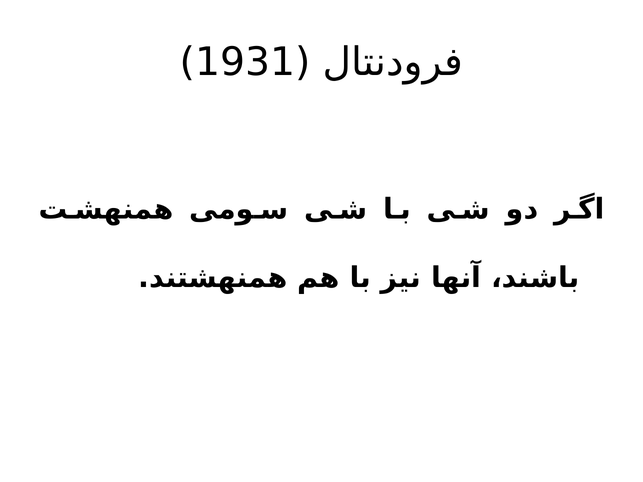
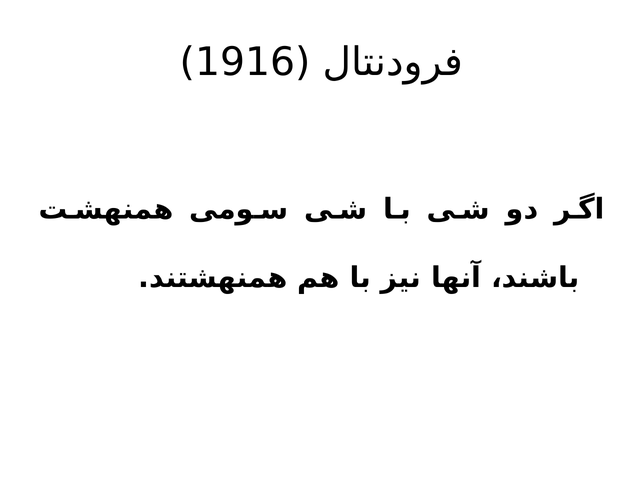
1931: 1931 -> 1916 (245, 62)
